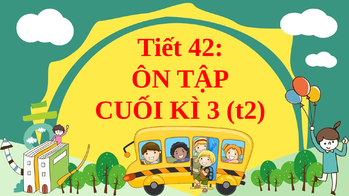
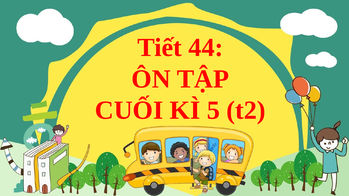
42: 42 -> 44 (206, 48)
3: 3 -> 5 (213, 110)
